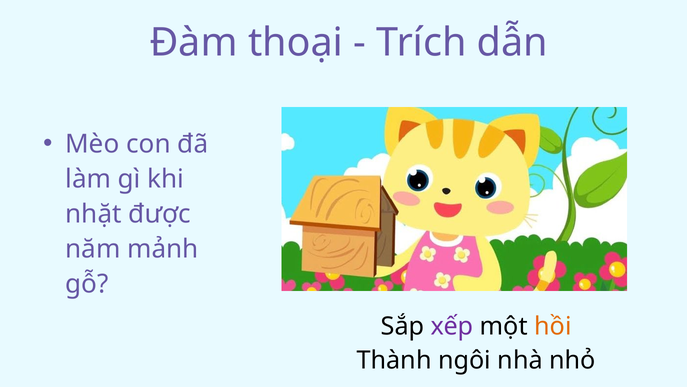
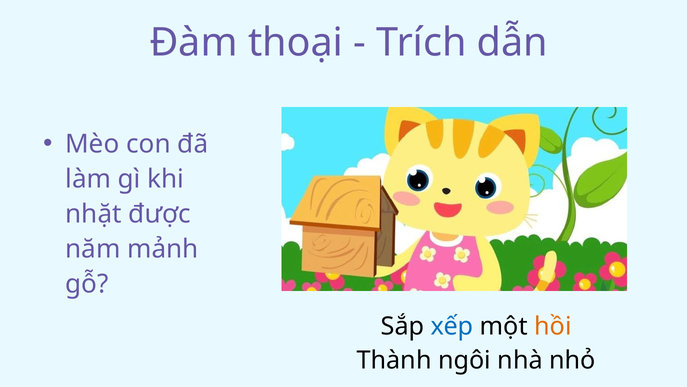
xếp colour: purple -> blue (452, 326)
